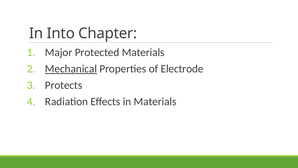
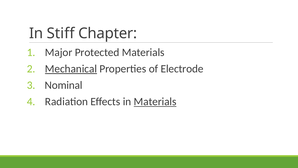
Into: Into -> Stiff (61, 33)
Protects: Protects -> Nominal (64, 85)
Materials underline: none -> present (155, 101)
